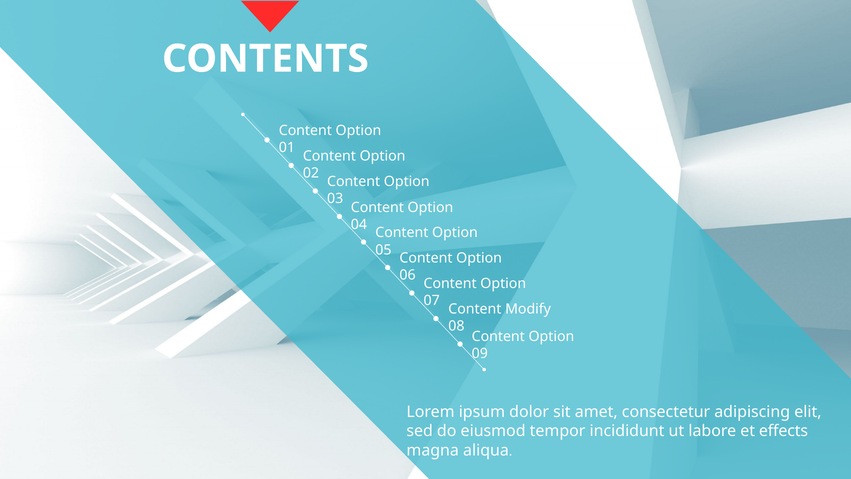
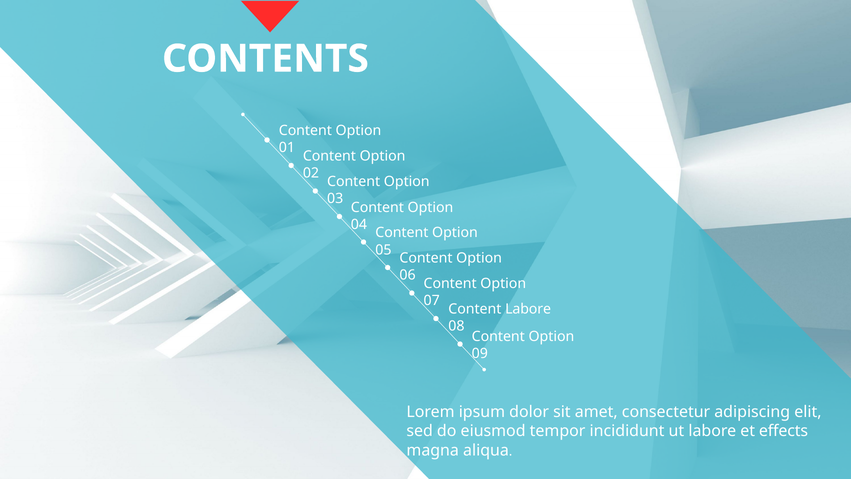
Content Modify: Modify -> Labore (528, 309)
